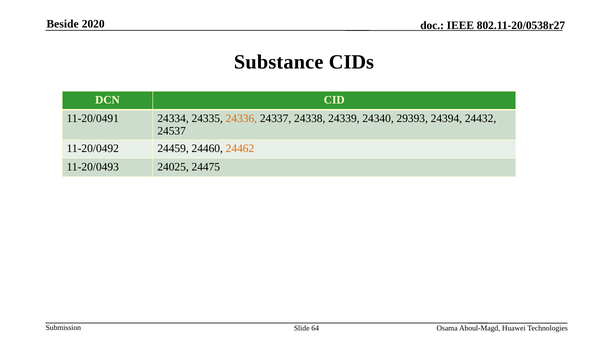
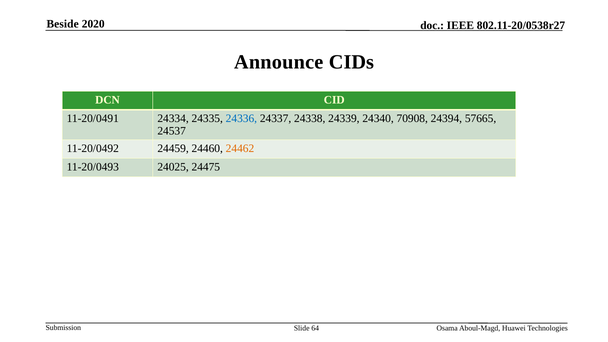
Substance: Substance -> Announce (279, 62)
24336 colour: orange -> blue (241, 118)
29393: 29393 -> 70908 (412, 118)
24432: 24432 -> 57665 (481, 118)
